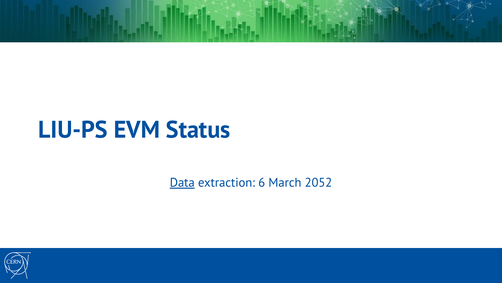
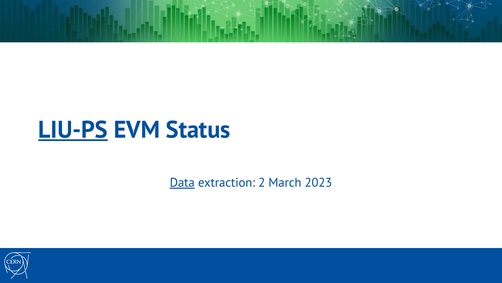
LIU-PS underline: none -> present (73, 129)
6: 6 -> 2 (262, 182)
2052: 2052 -> 2023 (318, 182)
